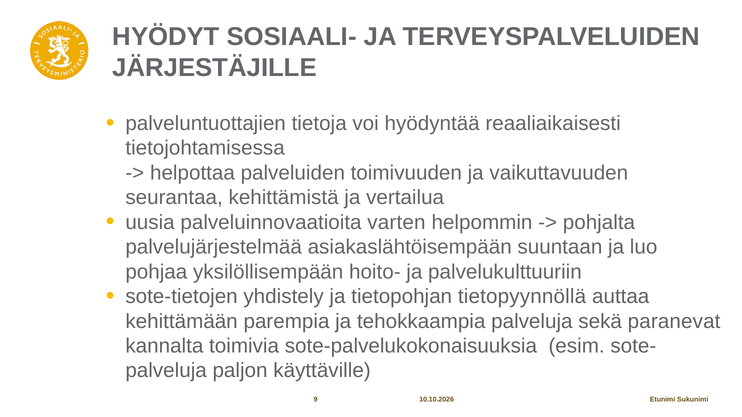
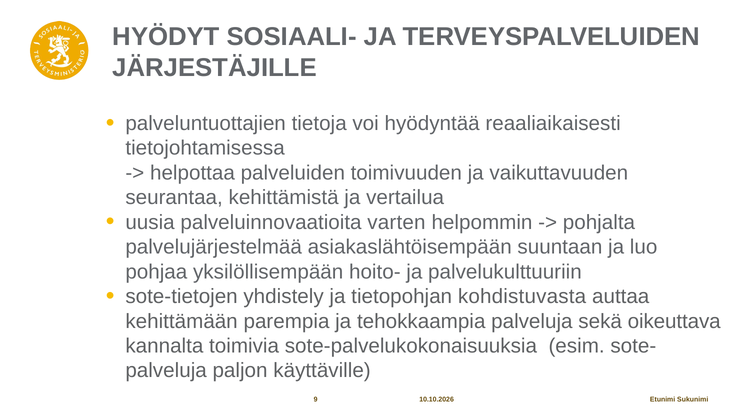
tietopyynnöllä: tietopyynnöllä -> kohdistuvasta (522, 297)
paranevat: paranevat -> oikeuttava (674, 322)
